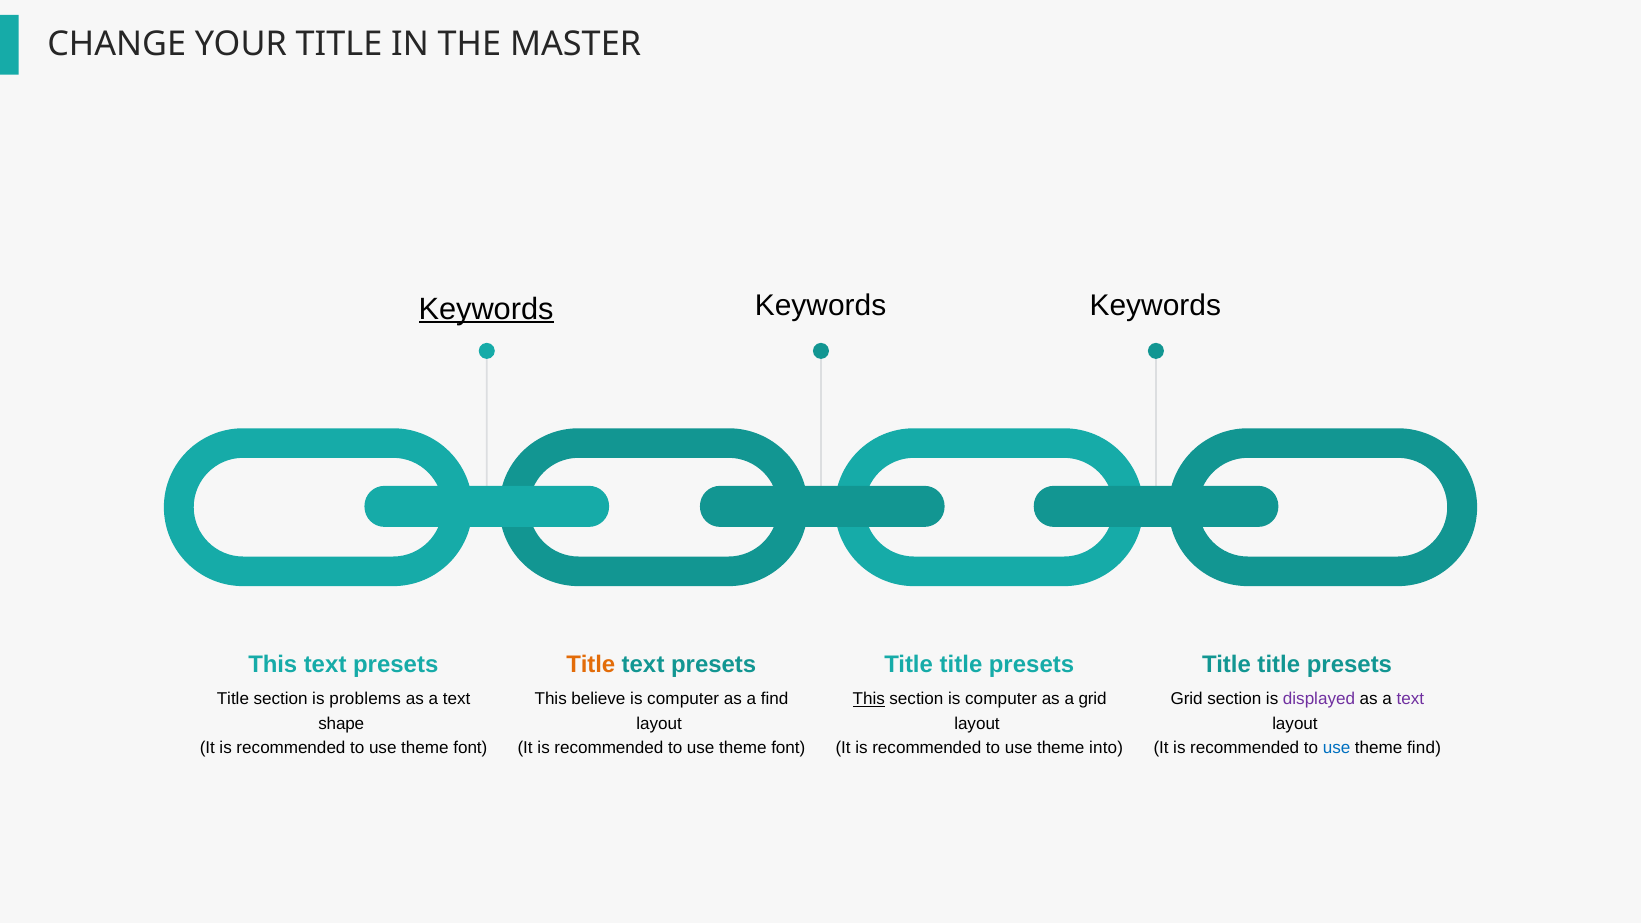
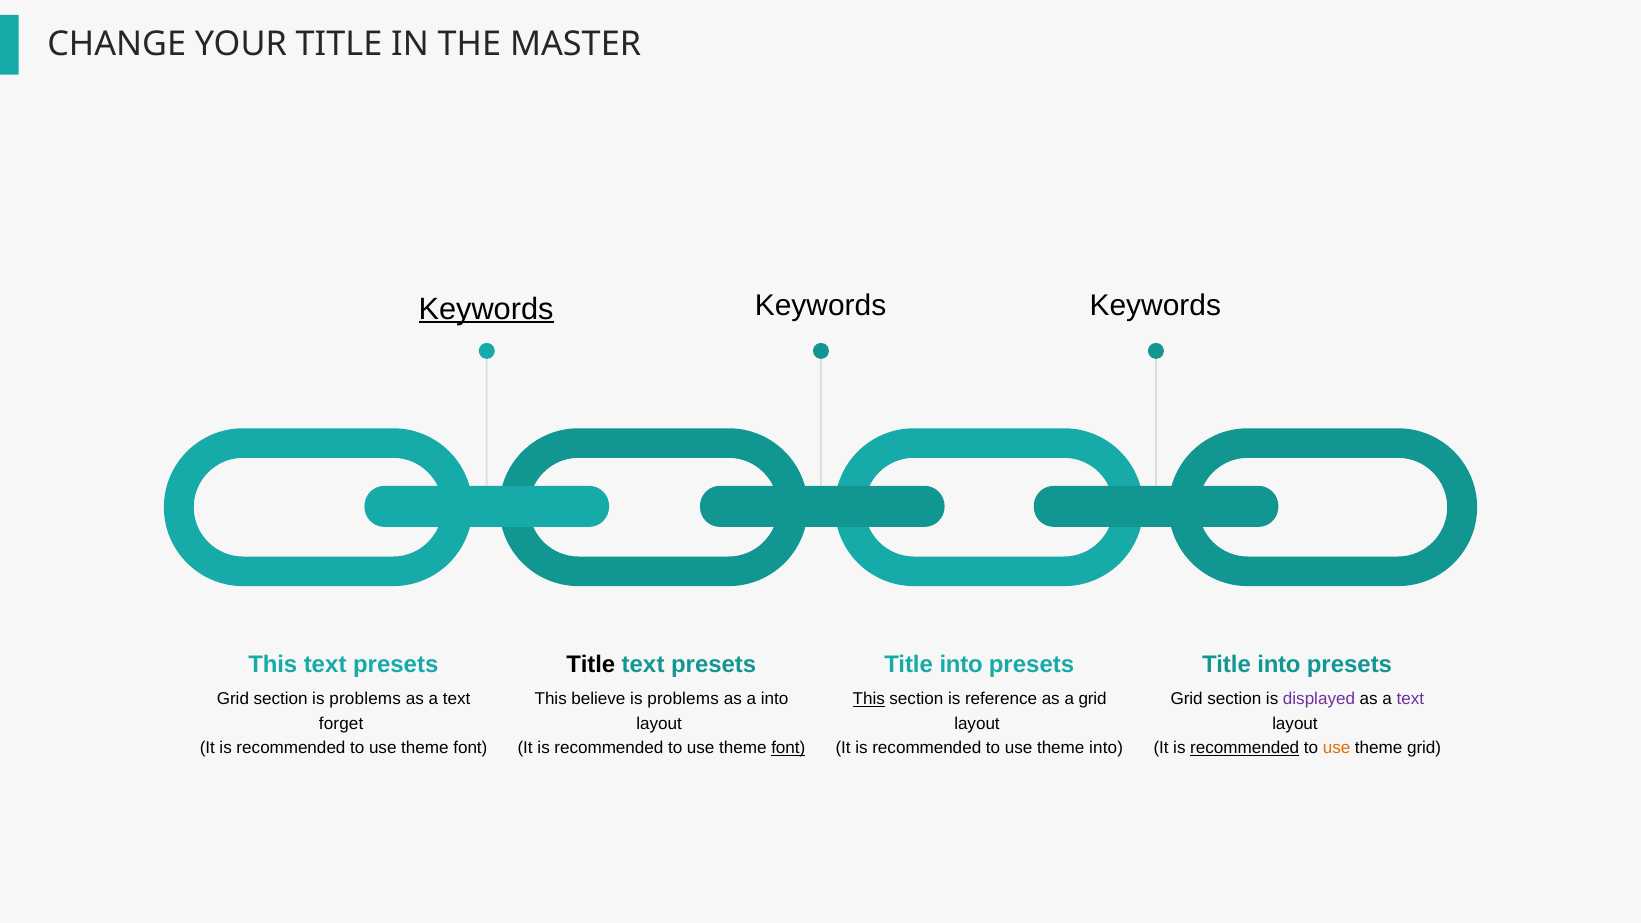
Title colour: orange -> black (591, 664)
title: title -> into (961, 664)
title: title -> into (1279, 664)
Title: Title -> Grid (233, 699)
computer: computer -> problems (683, 699)
a find: find -> into (775, 699)
section is computer: computer -> reference (1001, 699)
shape: shape -> forget (341, 724)
font underline: none -> present (788, 748)
recommended underline: none -> present (1245, 748)
use colour: blue -> orange (1337, 748)
theme find: find -> grid (1424, 748)
